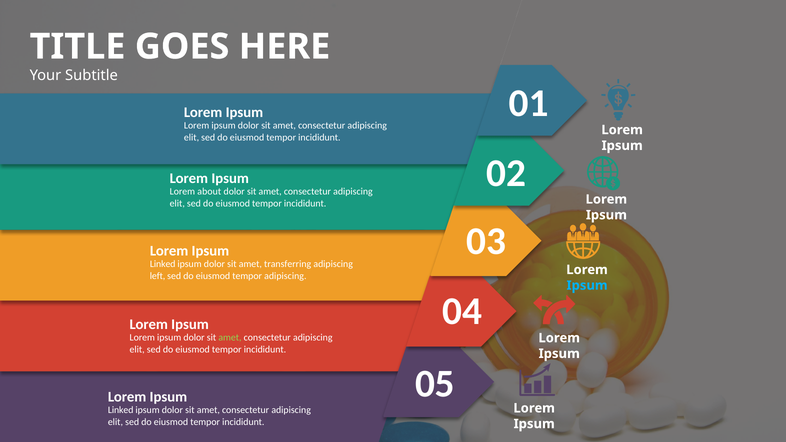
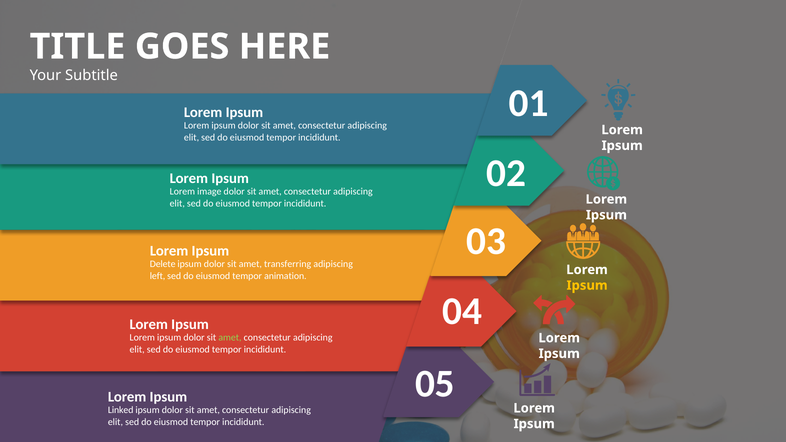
about: about -> image (209, 192)
Linked: Linked -> Delete (163, 264)
tempor adipiscing: adipiscing -> animation (285, 276)
Ipsum colour: light blue -> yellow (587, 286)
